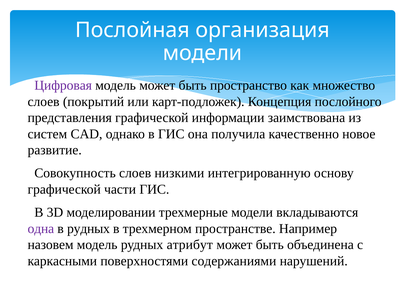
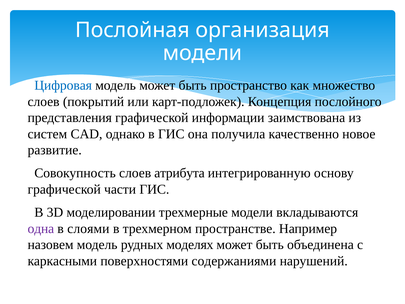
Цифровая colour: purple -> blue (63, 85)
низкими: низкими -> атрибута (179, 173)
в рудных: рудных -> слоями (88, 228)
атрибут: атрибут -> моделях (190, 245)
